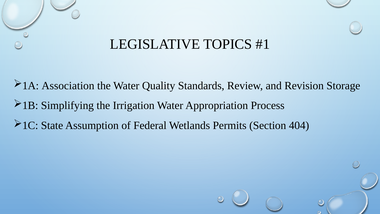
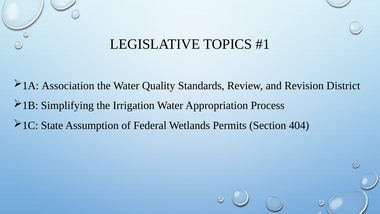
Storage: Storage -> District (343, 86)
